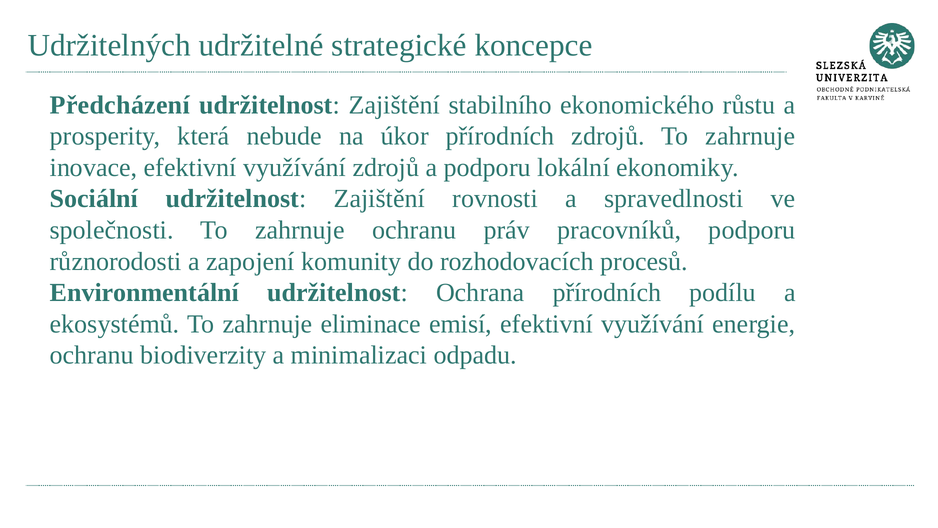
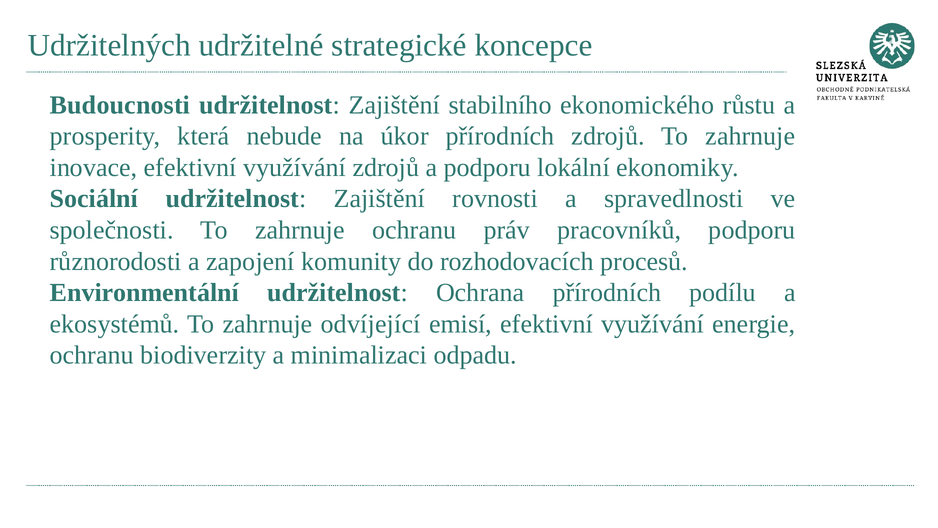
Předcházení: Předcházení -> Budoucnosti (120, 105)
eliminace: eliminace -> odvíjející (371, 324)
